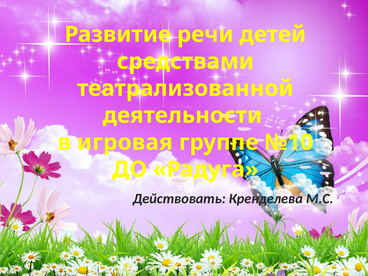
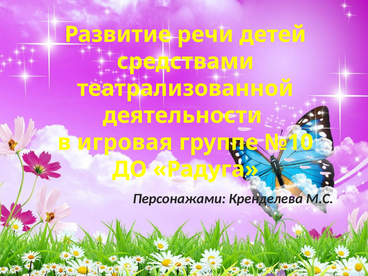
Действовать: Действовать -> Персонажами (179, 199)
